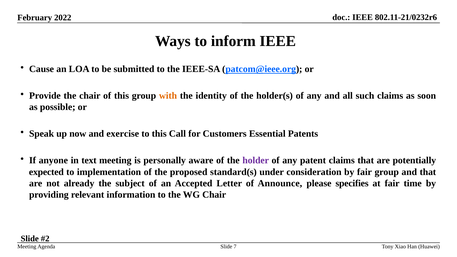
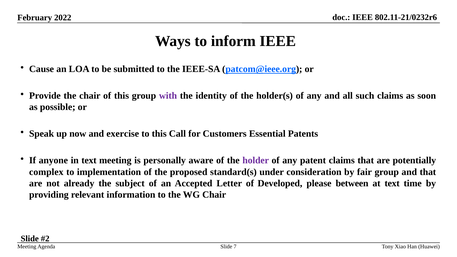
with colour: orange -> purple (168, 96)
expected: expected -> complex (46, 172)
Announce: Announce -> Developed (280, 183)
specifies: specifies -> between (352, 183)
at fair: fair -> text (392, 183)
